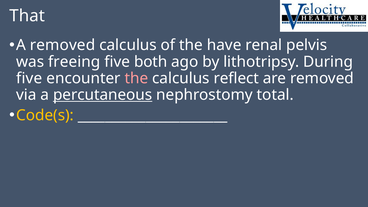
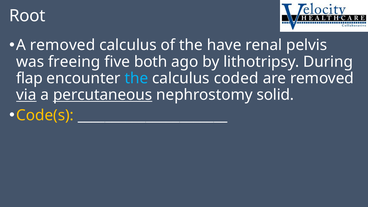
That: That -> Root (27, 16)
five: five -> flap (29, 78)
the colour: pink -> light blue (136, 78)
reflect: reflect -> coded (236, 78)
via underline: none -> present (26, 95)
total: total -> solid (275, 95)
